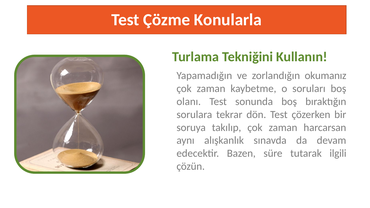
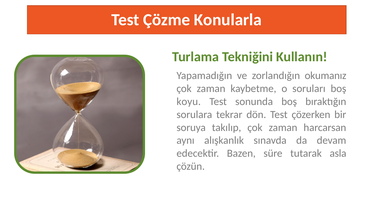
olanı: olanı -> koyu (189, 102)
ilgili: ilgili -> asla (338, 153)
